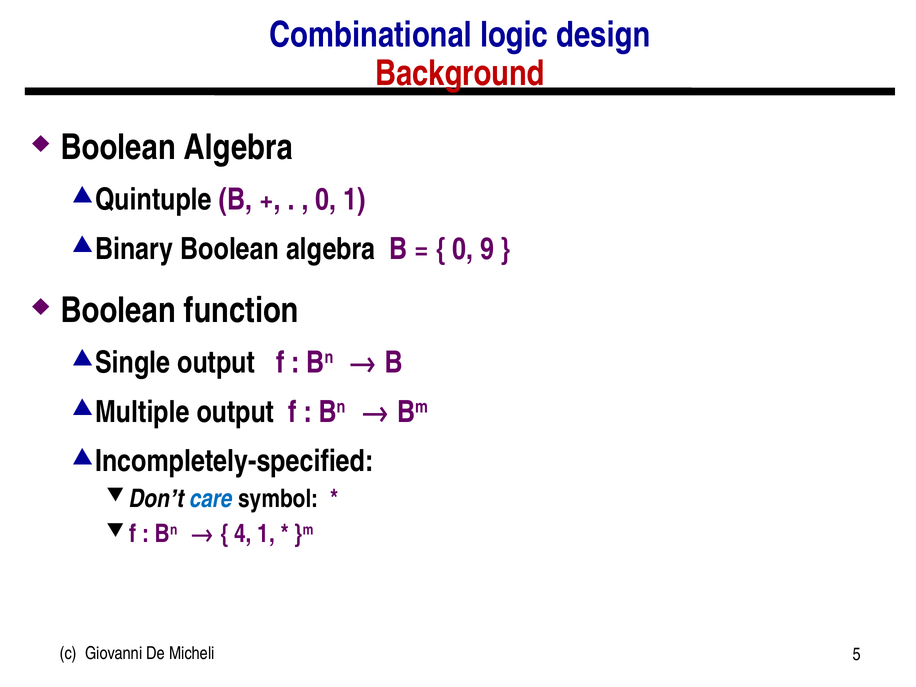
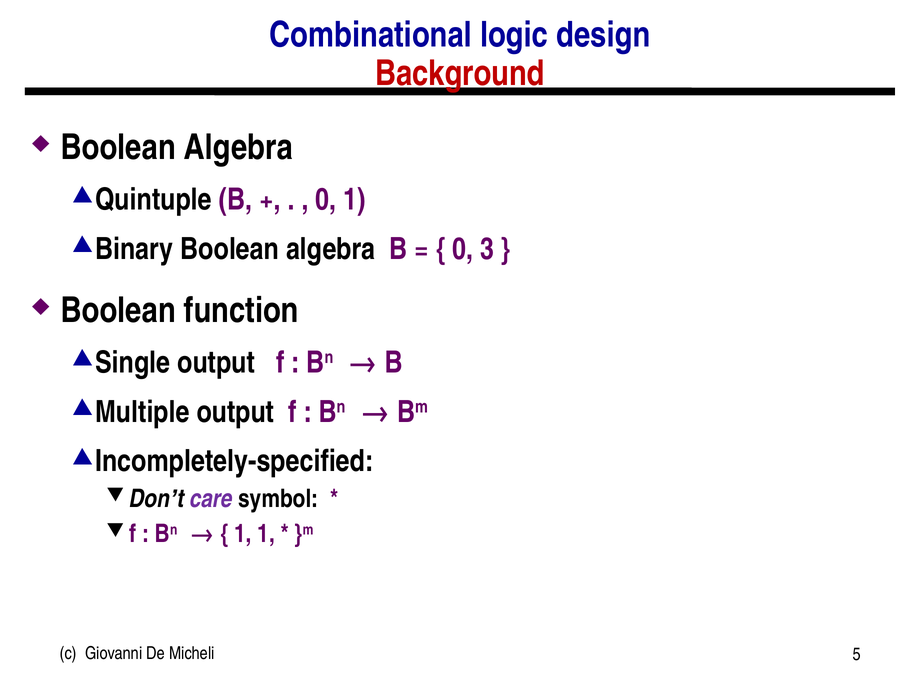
9: 9 -> 3 (487, 249)
care colour: blue -> purple (211, 499)
4: 4 -> 1 (243, 534)
